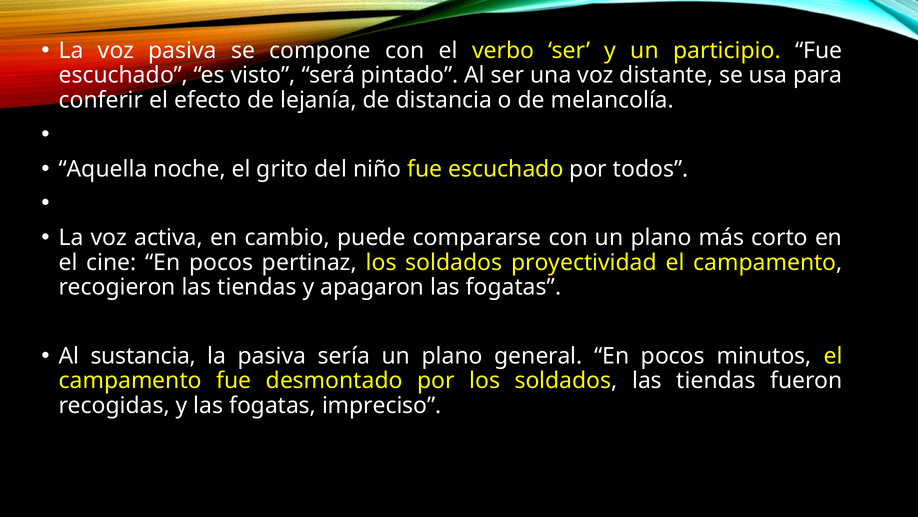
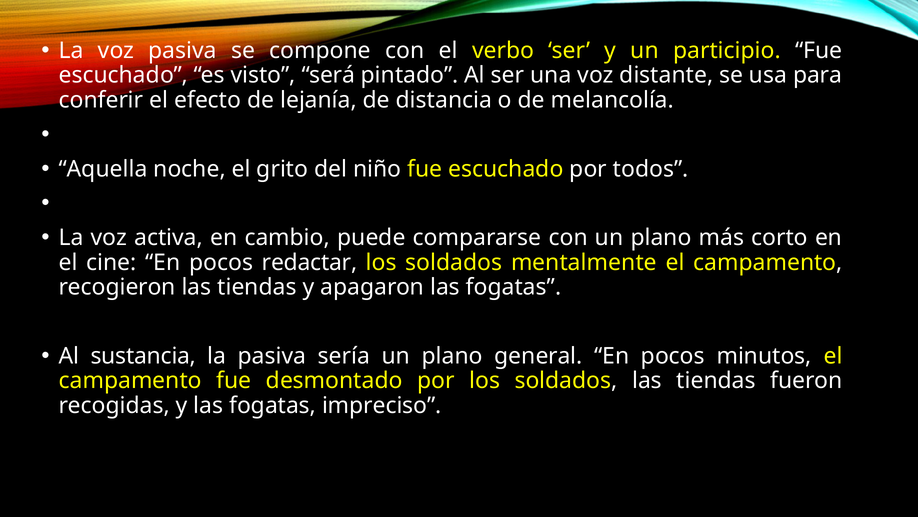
pertinaz: pertinaz -> redactar (310, 262)
proyectividad: proyectividad -> mentalmente (584, 262)
